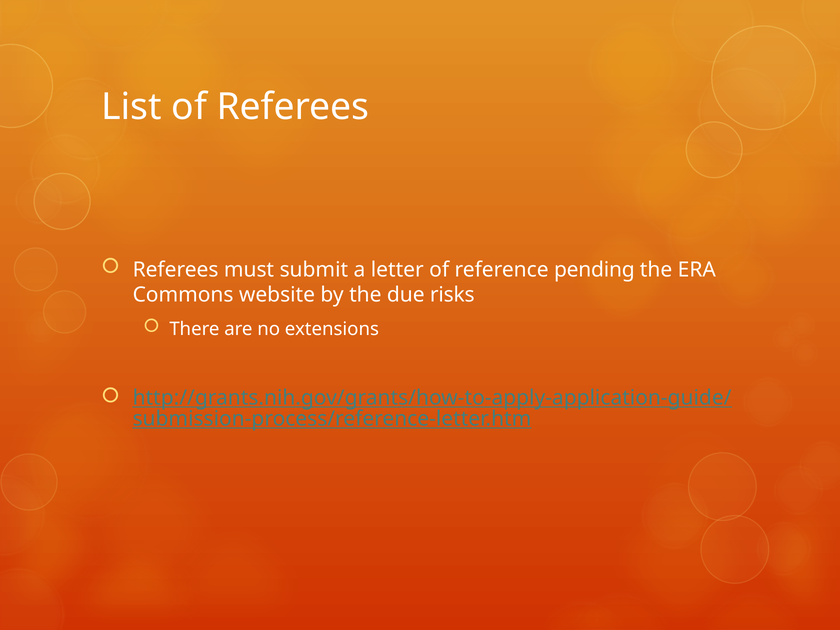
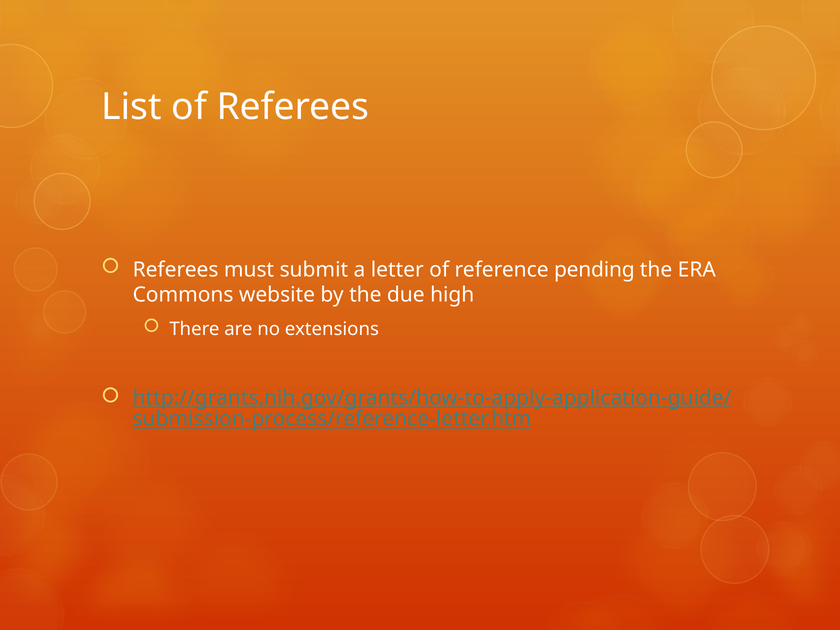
risks: risks -> high (452, 295)
